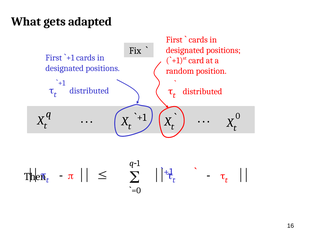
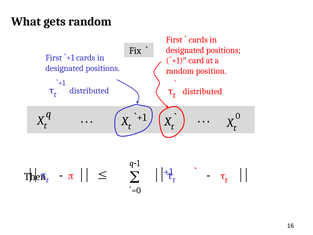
gets adapted: adapted -> random (90, 22)
